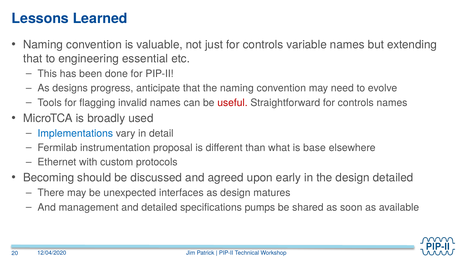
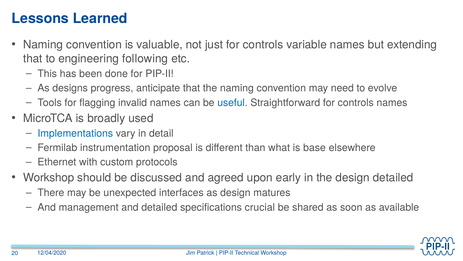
essential: essential -> following (145, 59)
useful colour: red -> blue (232, 102)
Becoming: Becoming -> Workshop (49, 177)
pumps: pumps -> crucial (260, 207)
